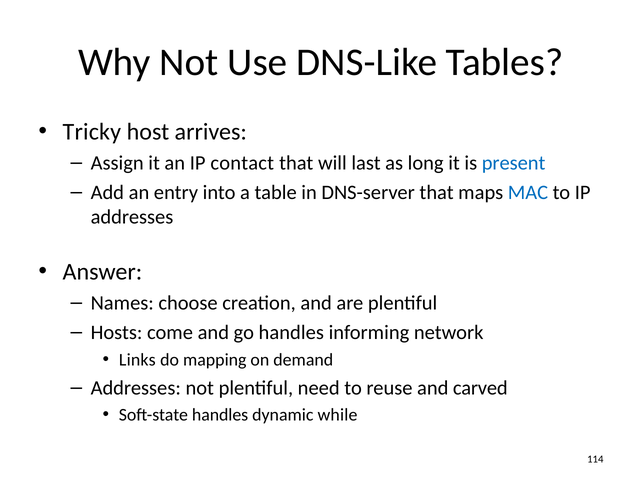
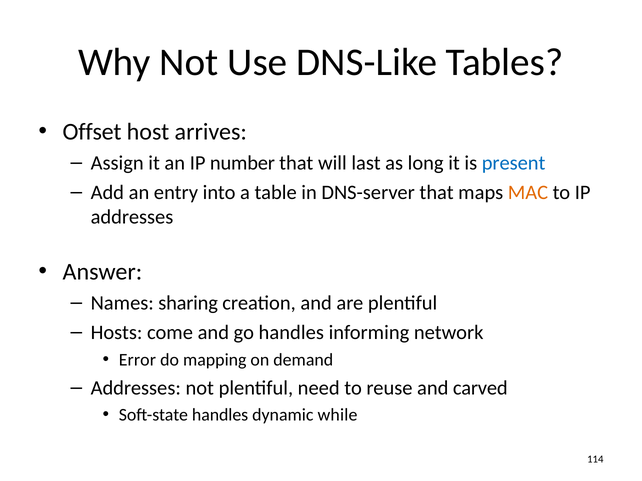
Tricky: Tricky -> Offset (92, 132)
contact: contact -> number (242, 163)
MAC colour: blue -> orange (528, 193)
choose: choose -> sharing (188, 303)
Links: Links -> Error (137, 360)
